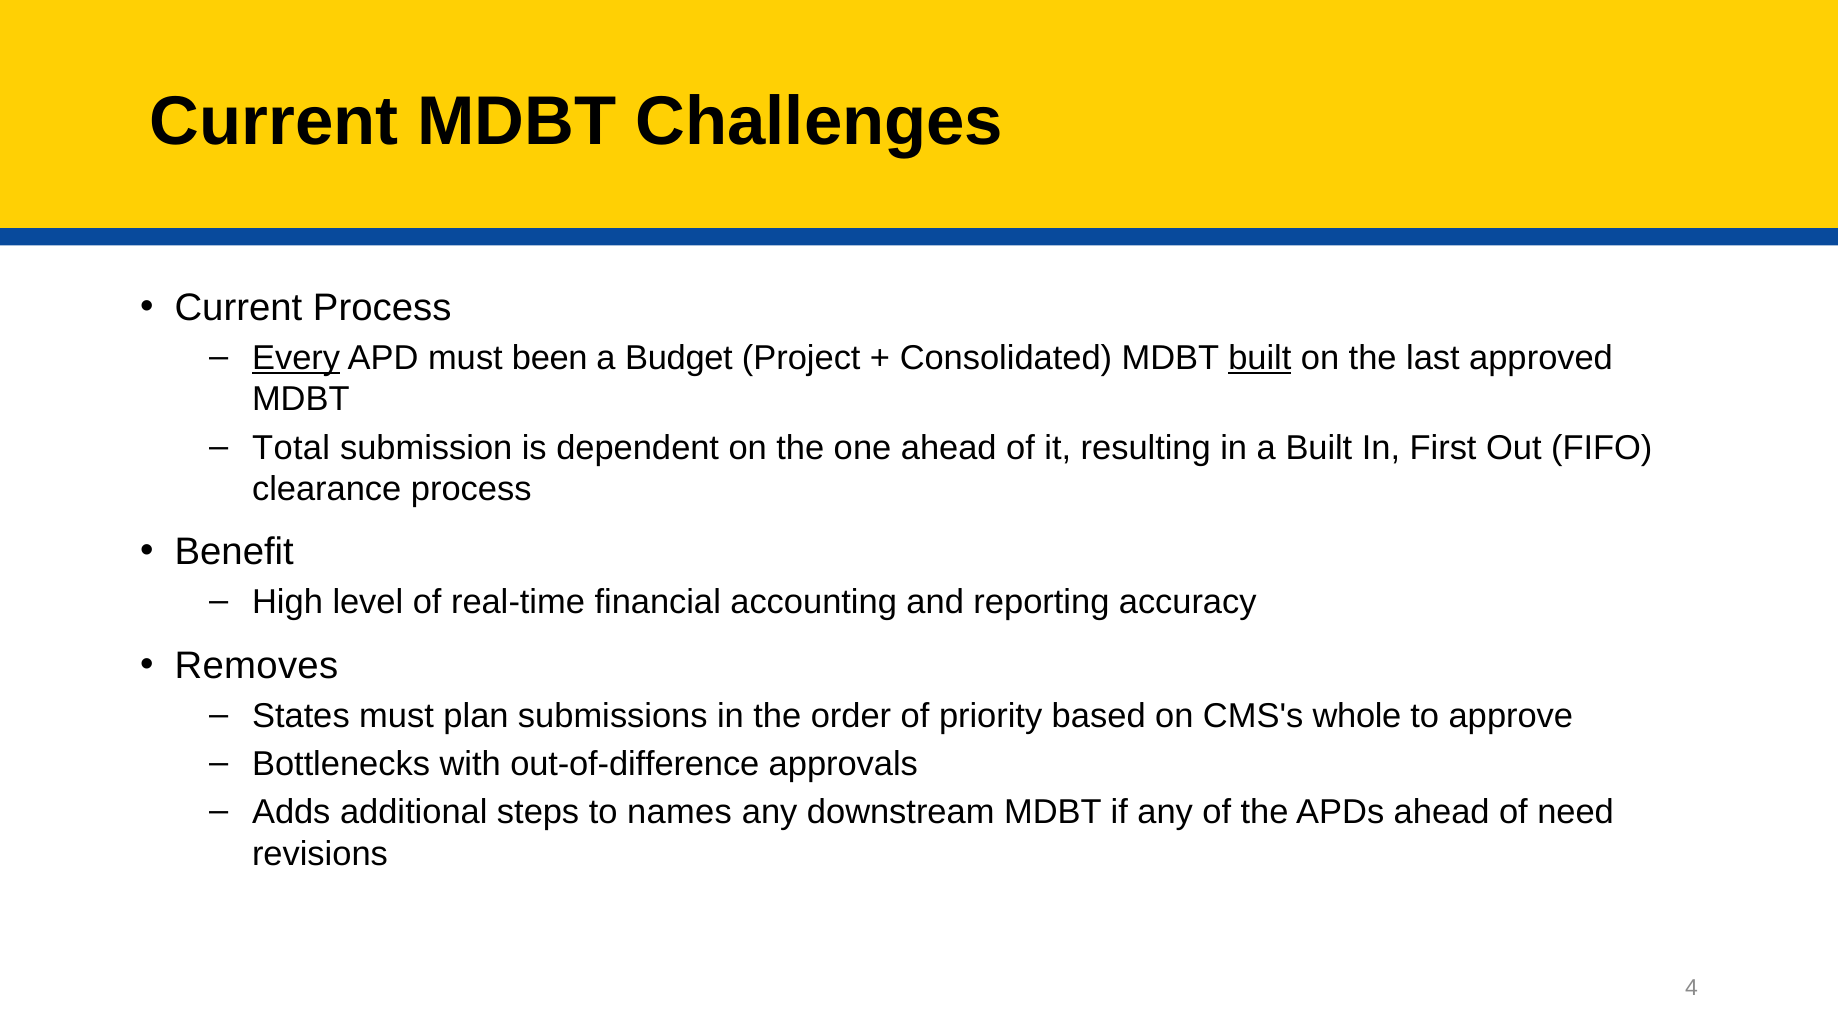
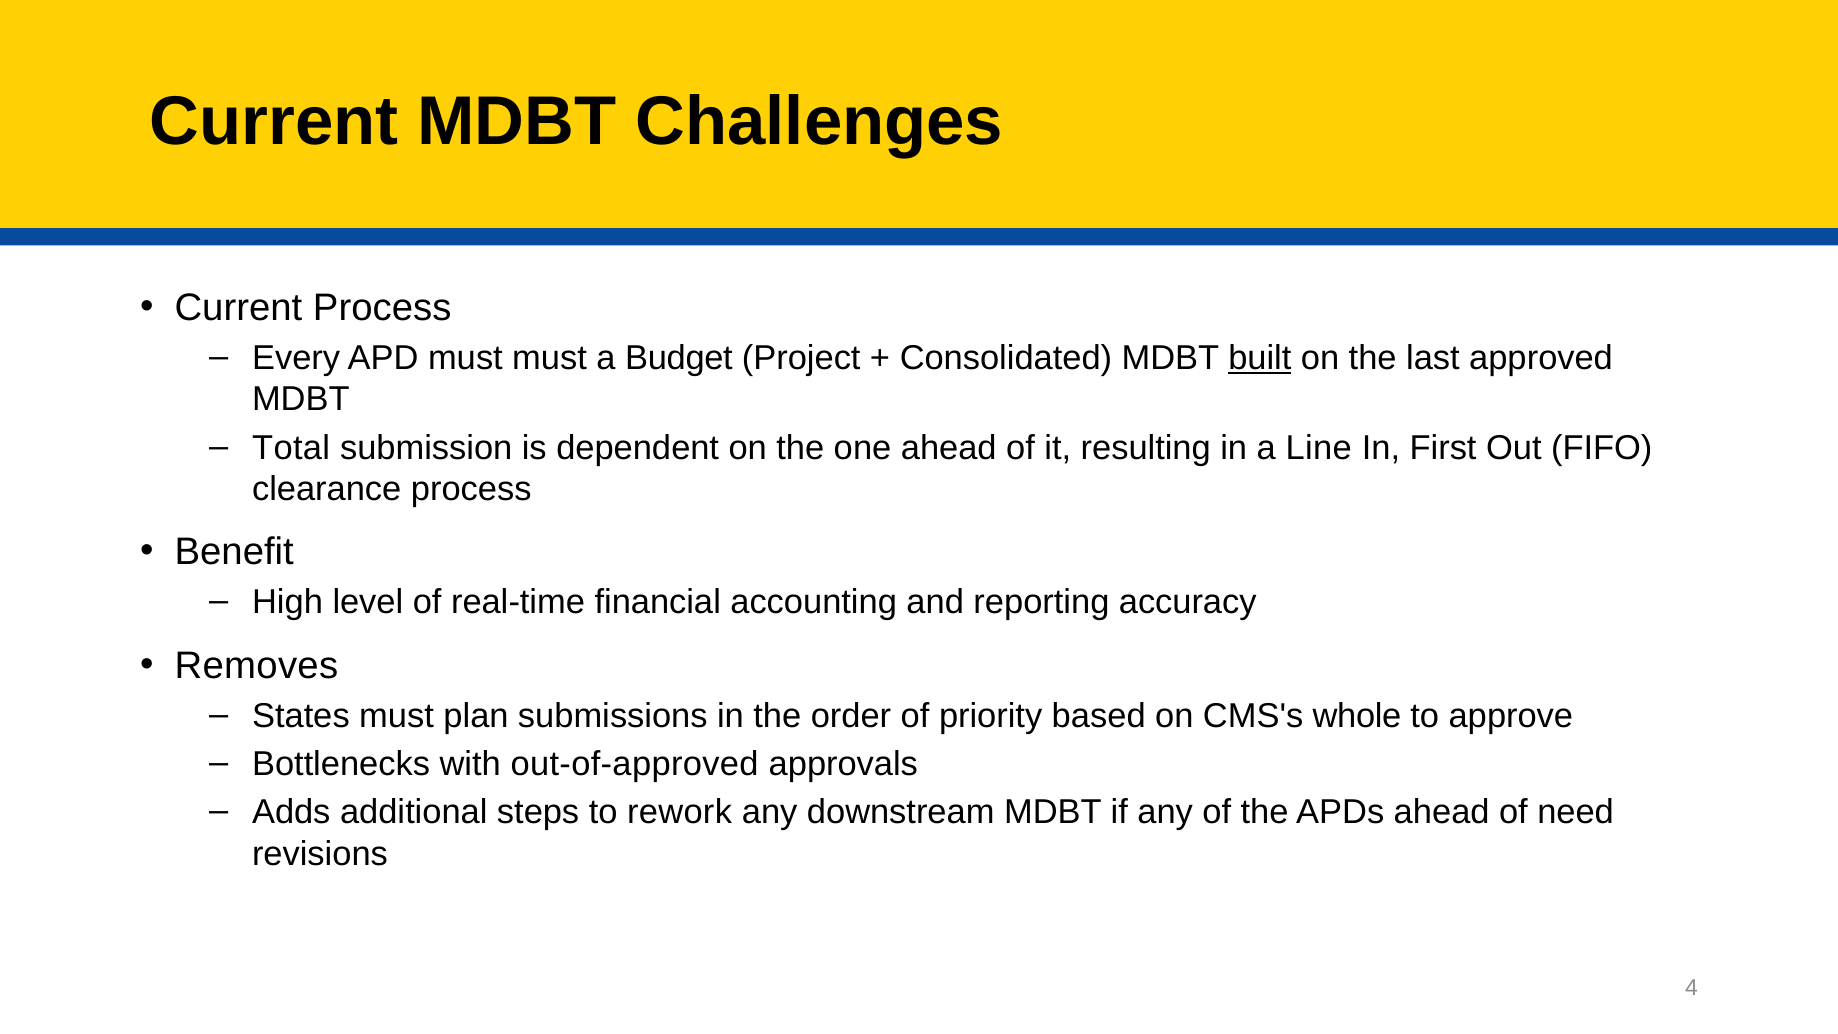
Every underline: present -> none (296, 358)
must been: been -> must (550, 358)
a Built: Built -> Line (1319, 448)
out-of-difference: out-of-difference -> out-of-approved (635, 764)
names: names -> rework (680, 812)
